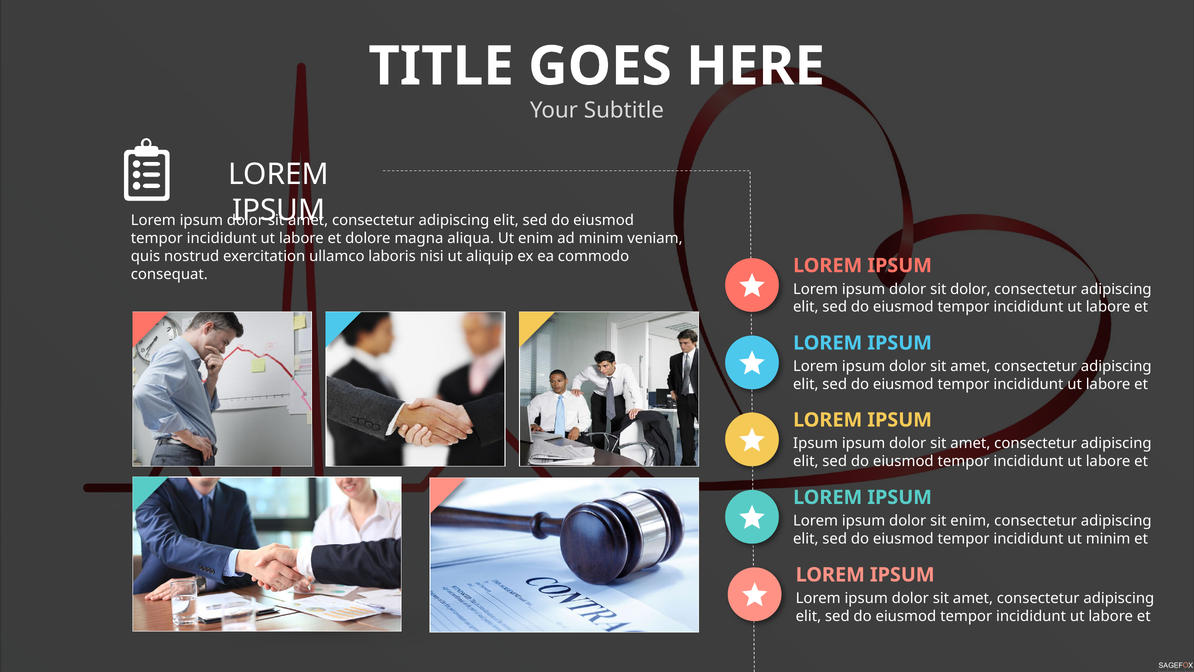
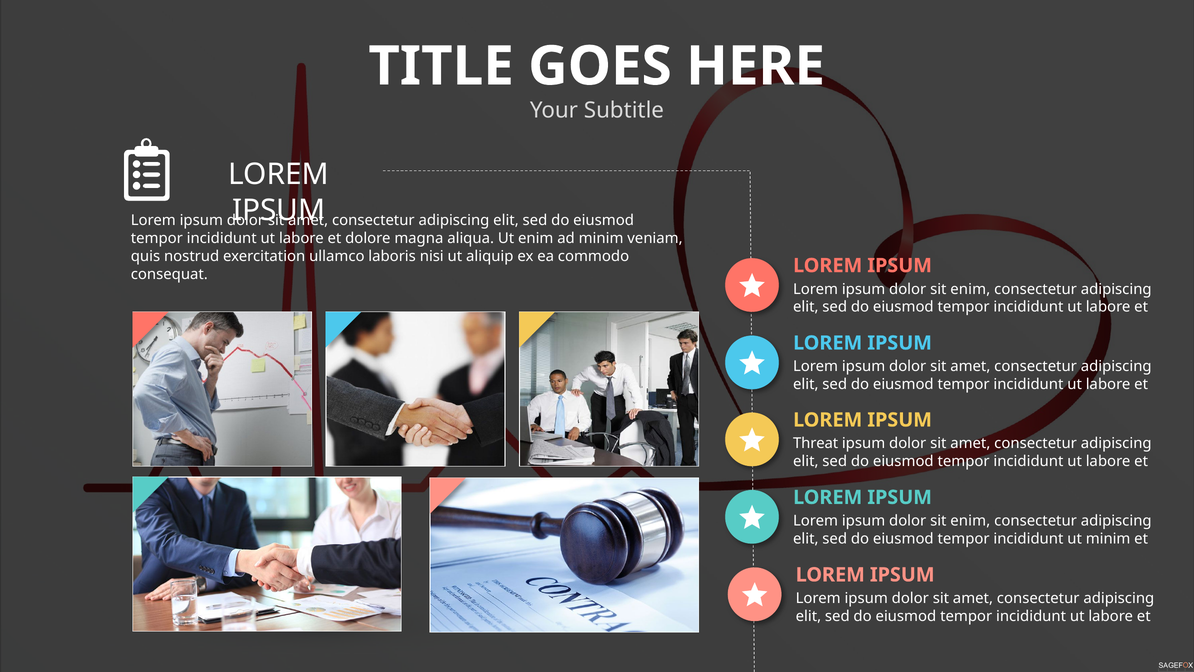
dolor: dolor -> enim (970, 289)
Ipsum: Ipsum -> Threat (816, 443)
